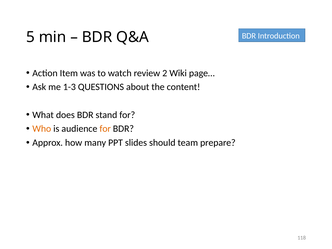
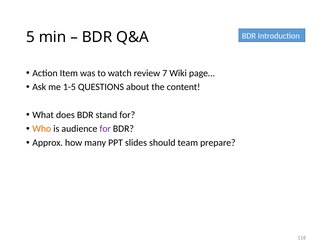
2: 2 -> 7 (165, 73)
1-3: 1-3 -> 1-5 (69, 87)
for colour: orange -> purple (105, 129)
